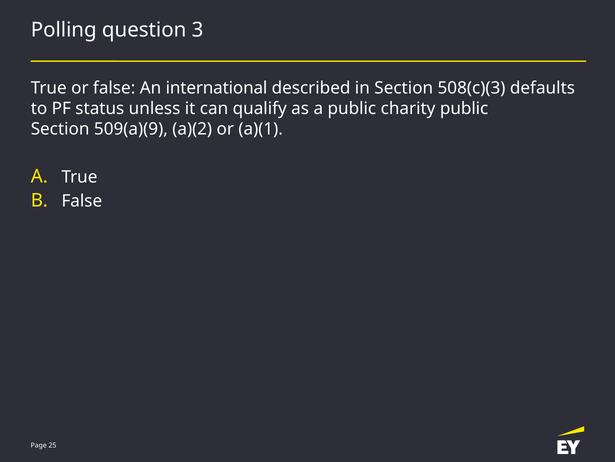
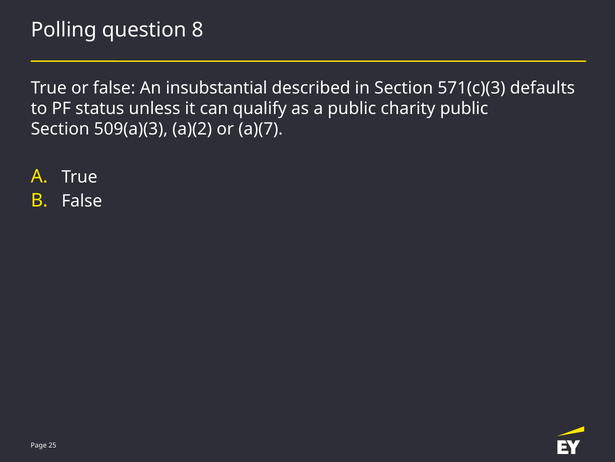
3: 3 -> 8 (198, 30)
international: international -> insubstantial (217, 88)
508(c)(3: 508(c)(3 -> 571(c)(3 (472, 88)
509(a)(9: 509(a)(9 -> 509(a)(3 (131, 129)
a)(1: a)(1 -> a)(7 (261, 129)
